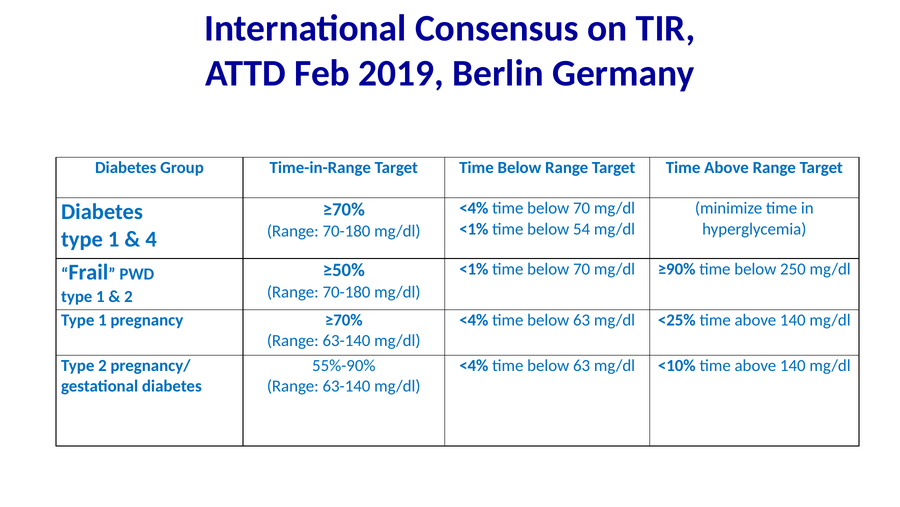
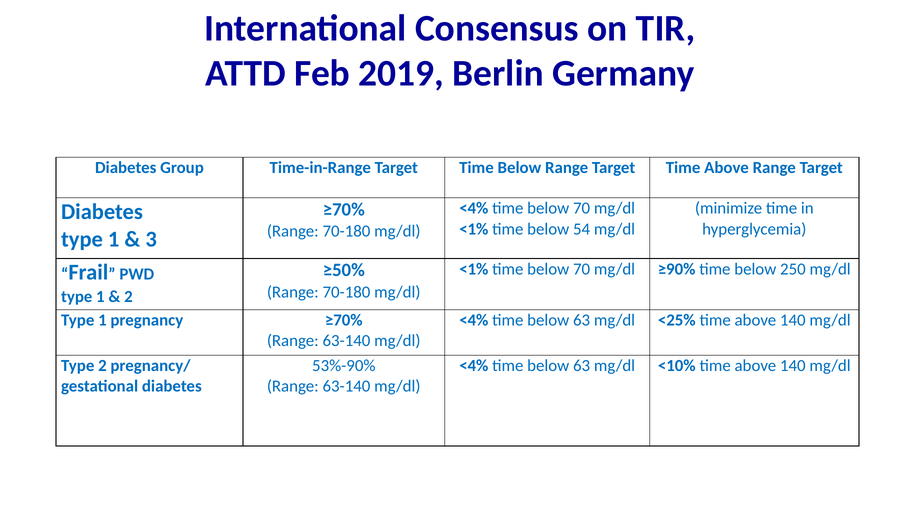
4: 4 -> 3 (151, 239)
55%-90%: 55%-90% -> 53%-90% (344, 365)
